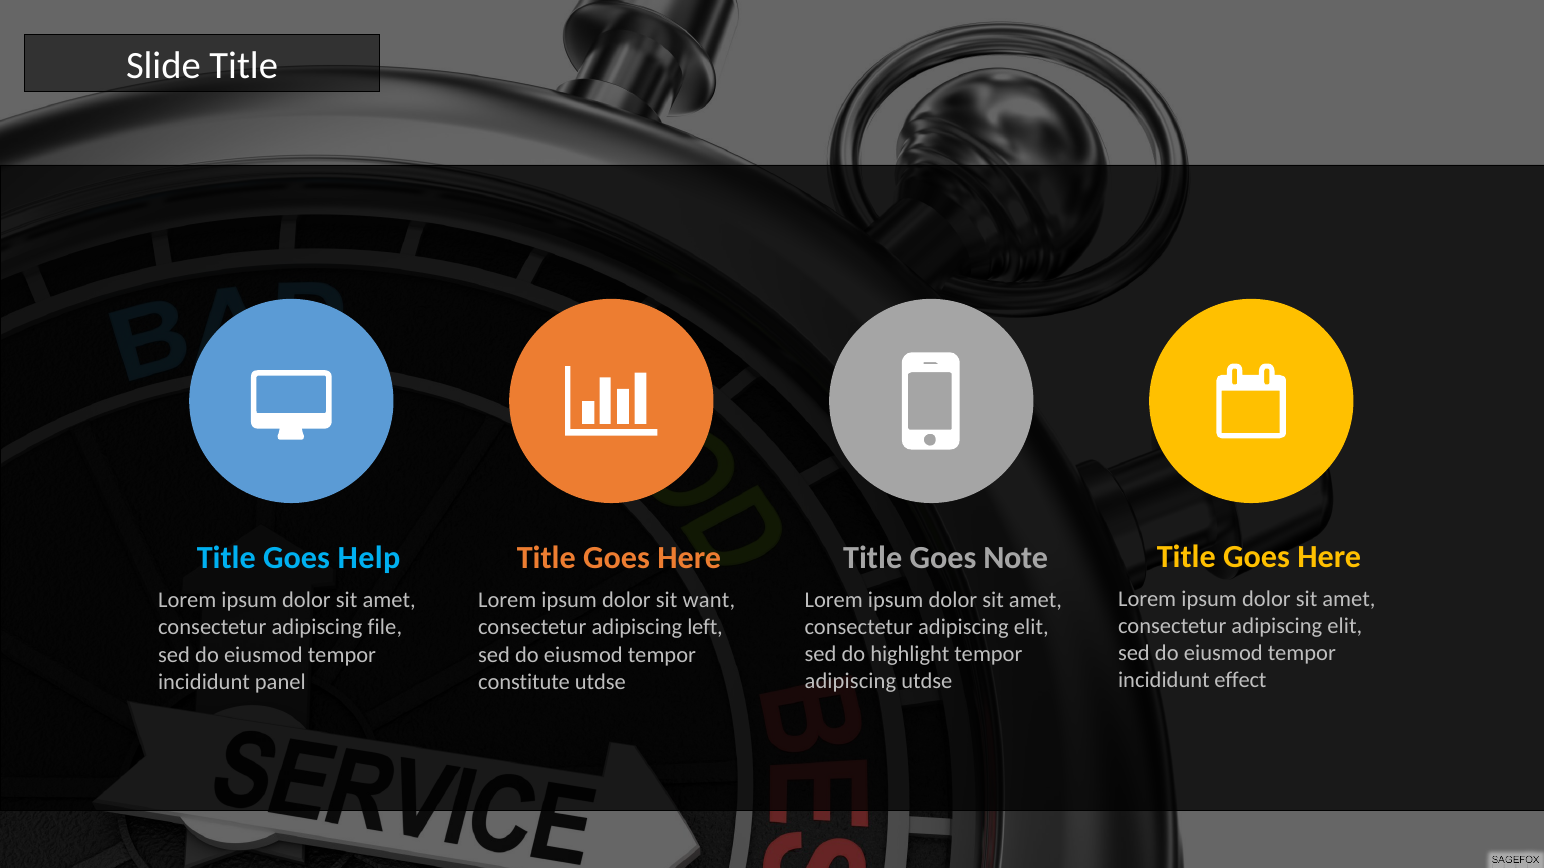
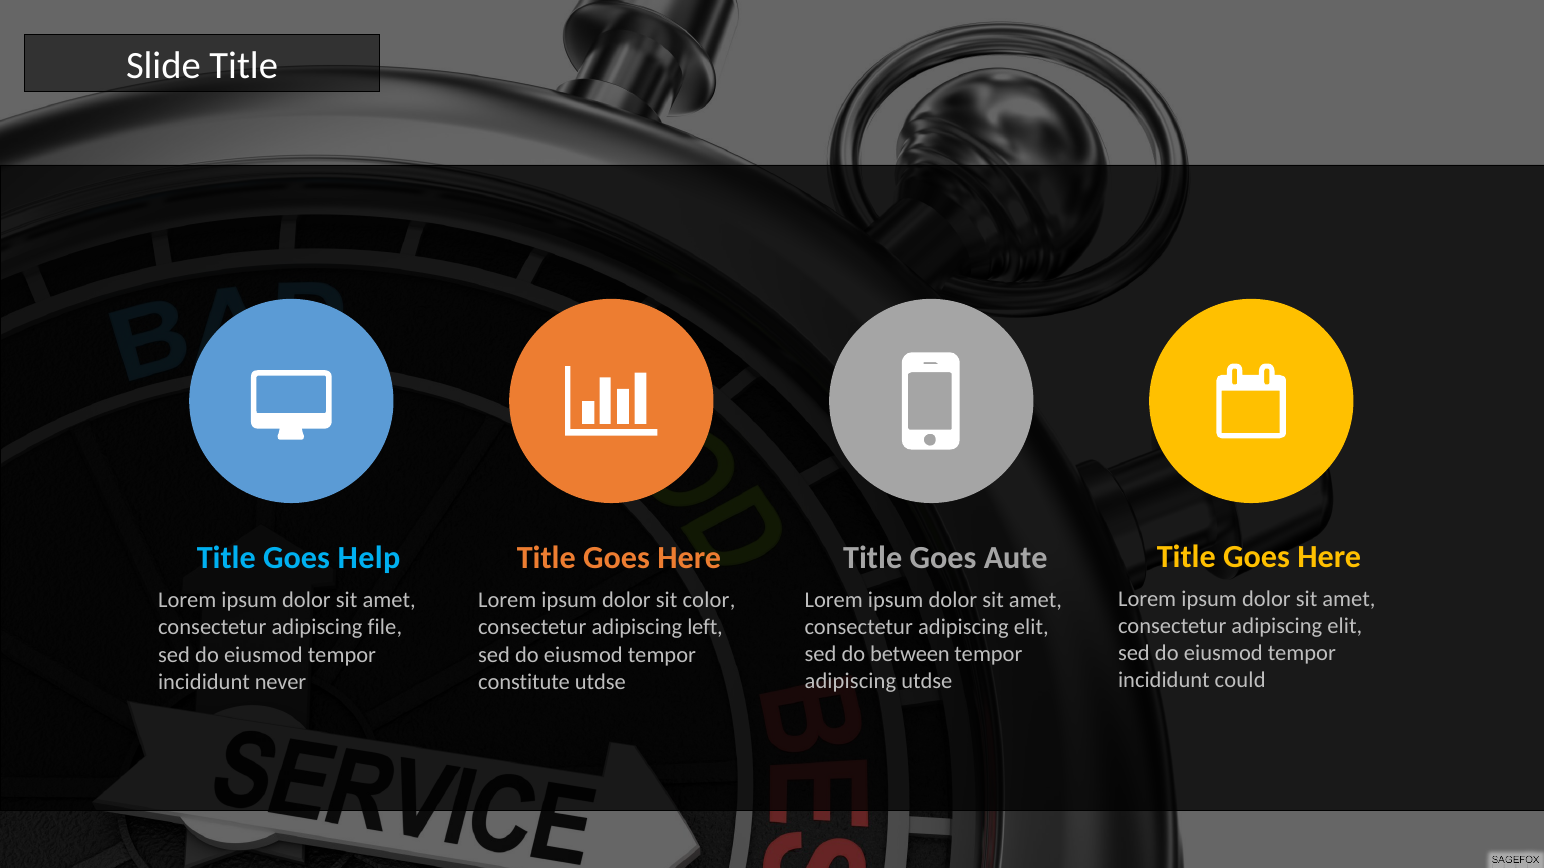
Note: Note -> Aute (1016, 558)
want: want -> color (709, 601)
highlight: highlight -> between (910, 655)
effect: effect -> could (1240, 680)
panel: panel -> never (280, 682)
